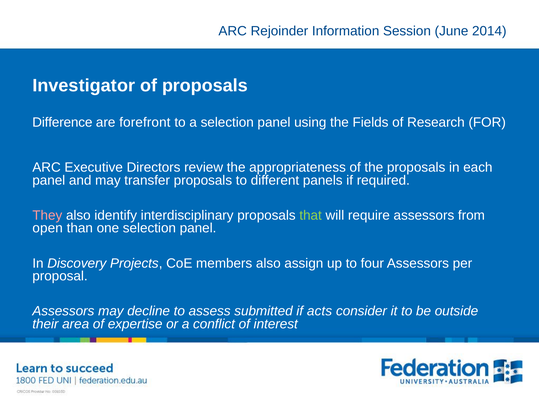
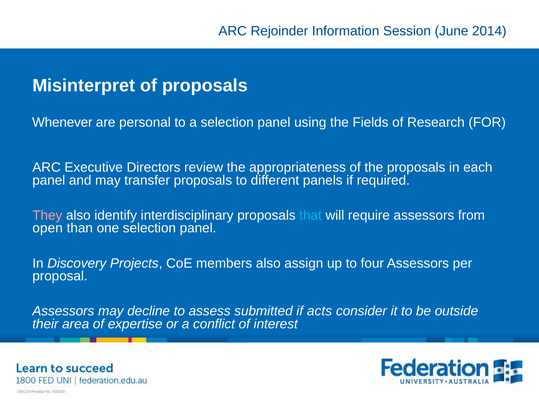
Investigator: Investigator -> Misinterpret (84, 85)
Difference: Difference -> Whenever (62, 122)
forefront: forefront -> personal (145, 122)
that colour: light green -> light blue (311, 215)
